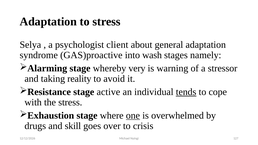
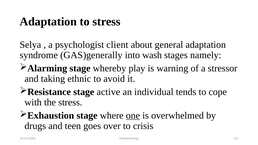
GAS)proactive: GAS)proactive -> GAS)generally (91, 55)
very: very -> play (137, 68)
reality: reality -> ethnic (79, 79)
tends underline: present -> none (186, 92)
skill: skill -> teen (73, 126)
